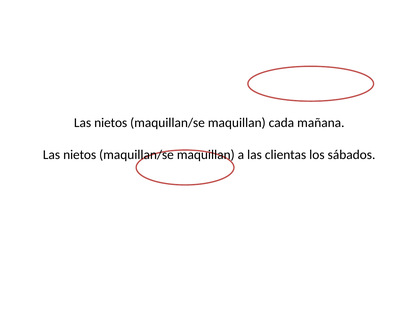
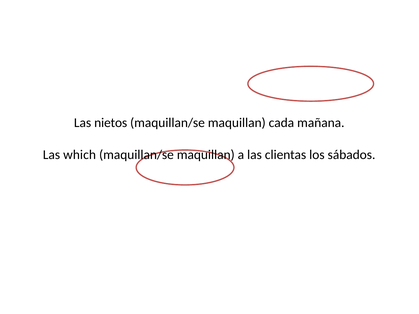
nietos: nietos -> which (80, 155)
